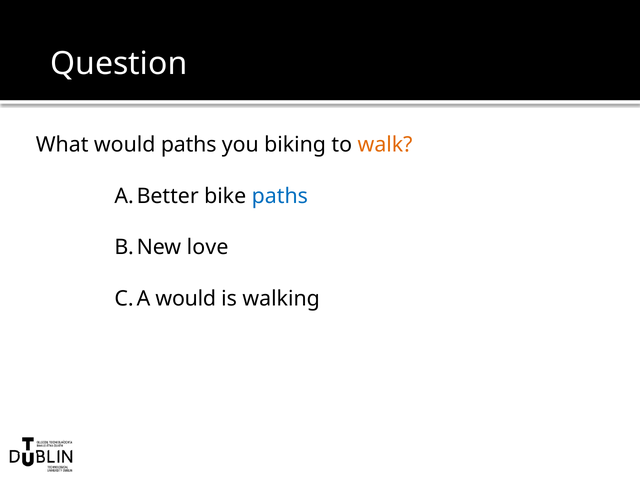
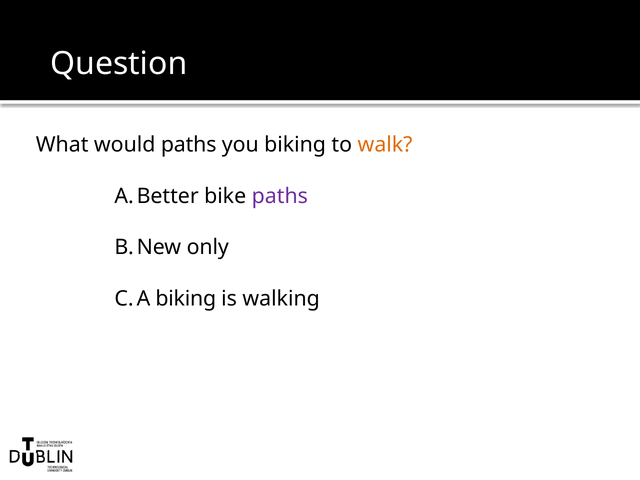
paths colour: blue -> purple (280, 196)
love: love -> only (208, 247)
would: would -> biking (186, 299)
